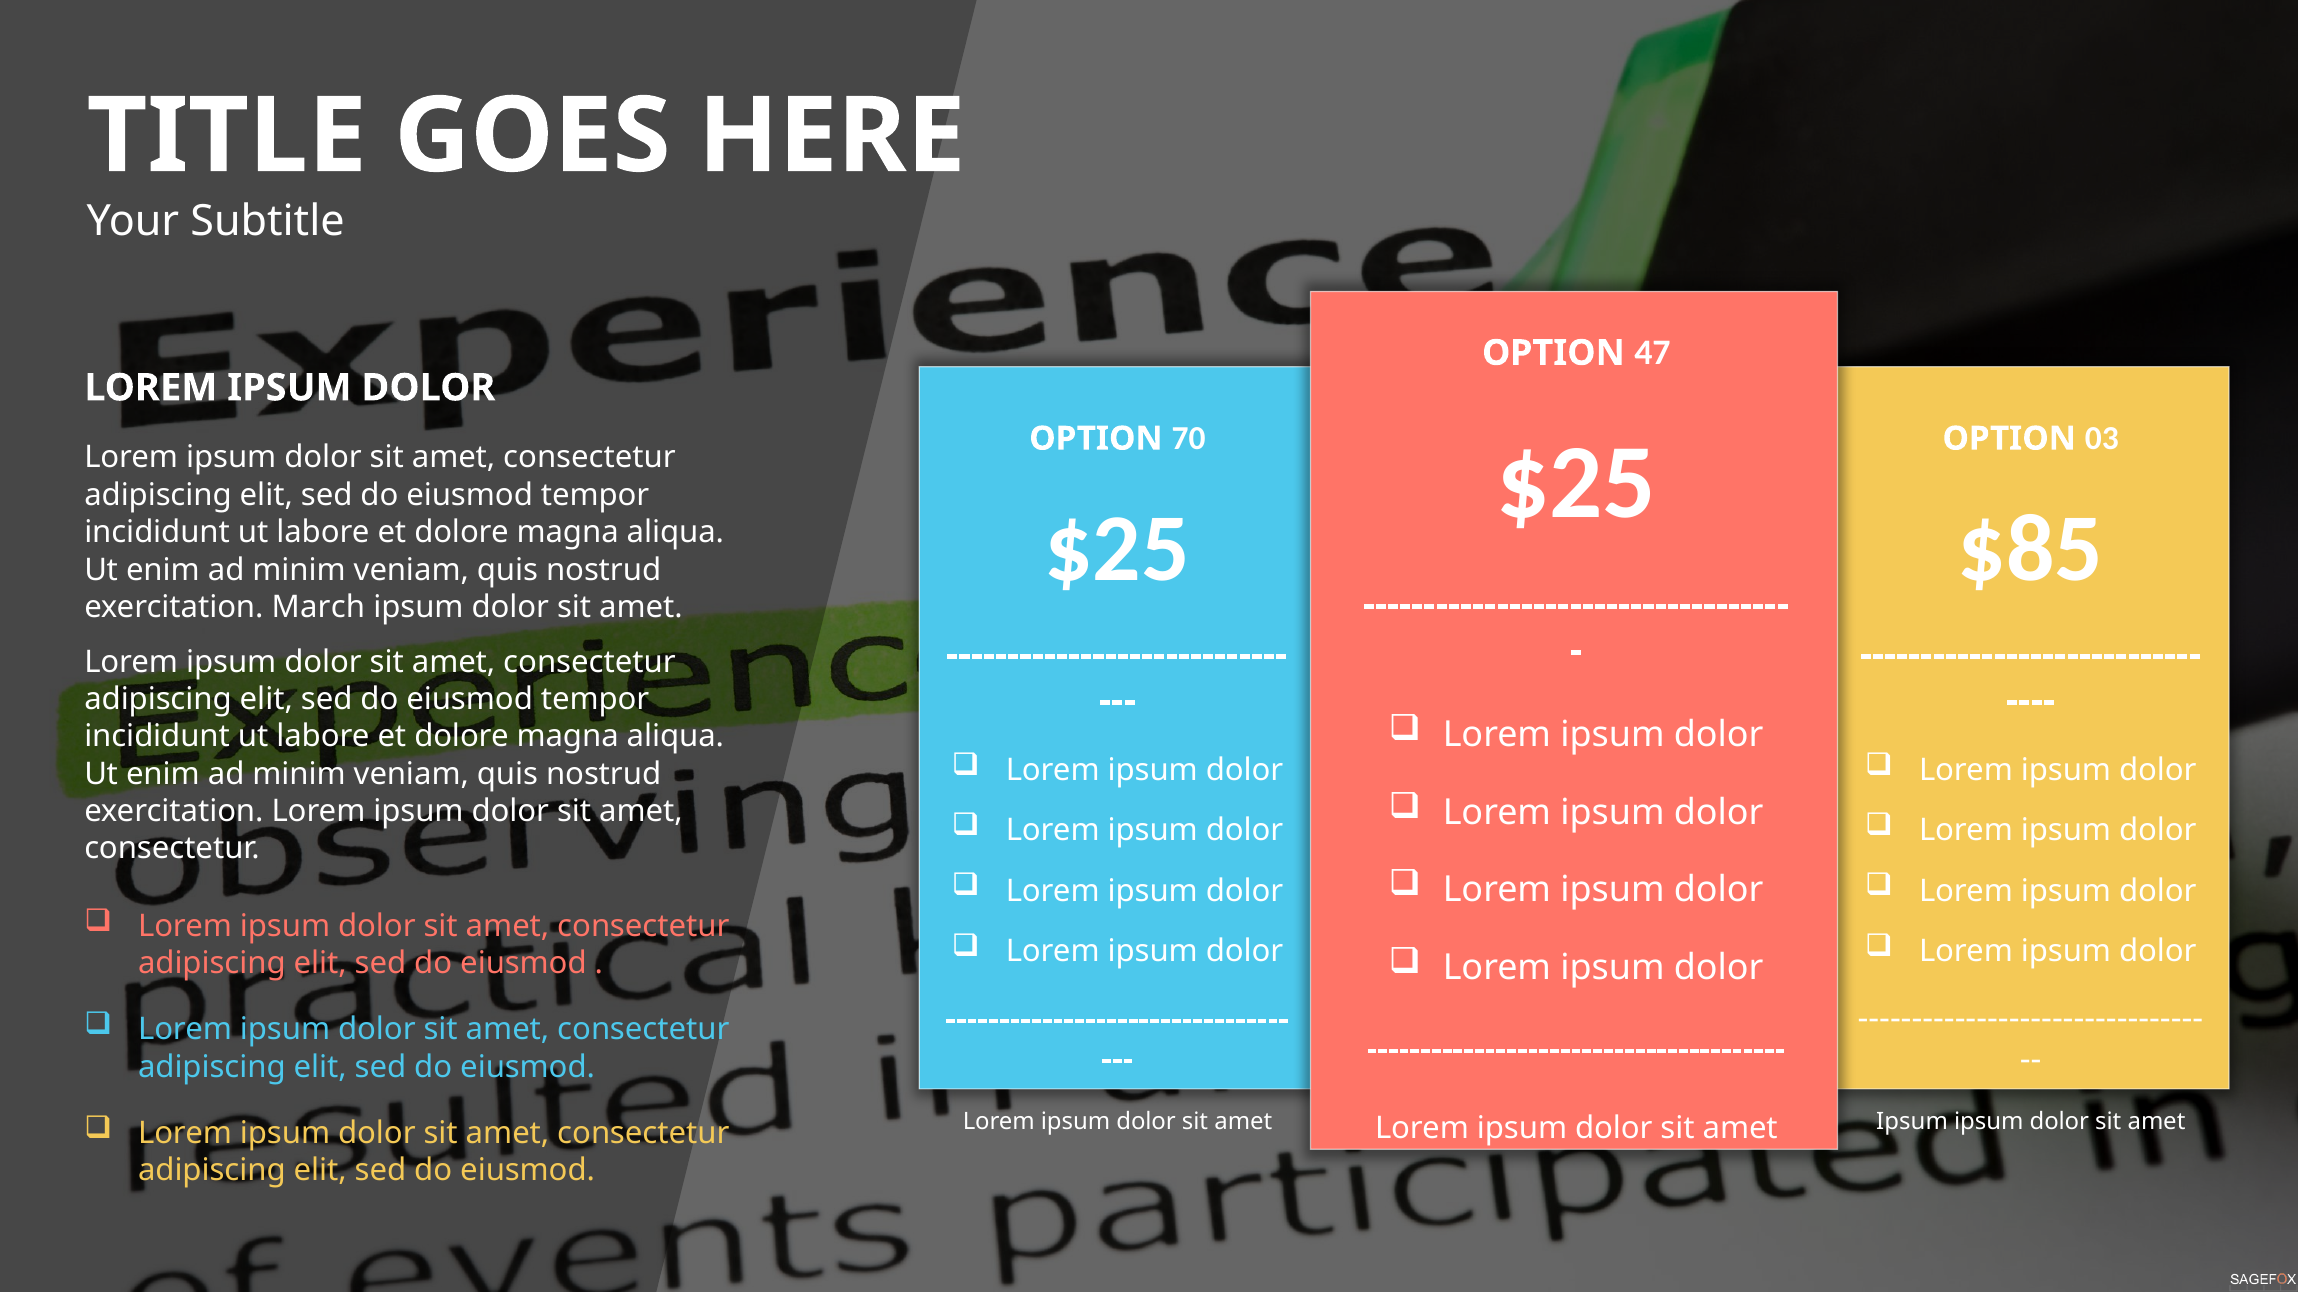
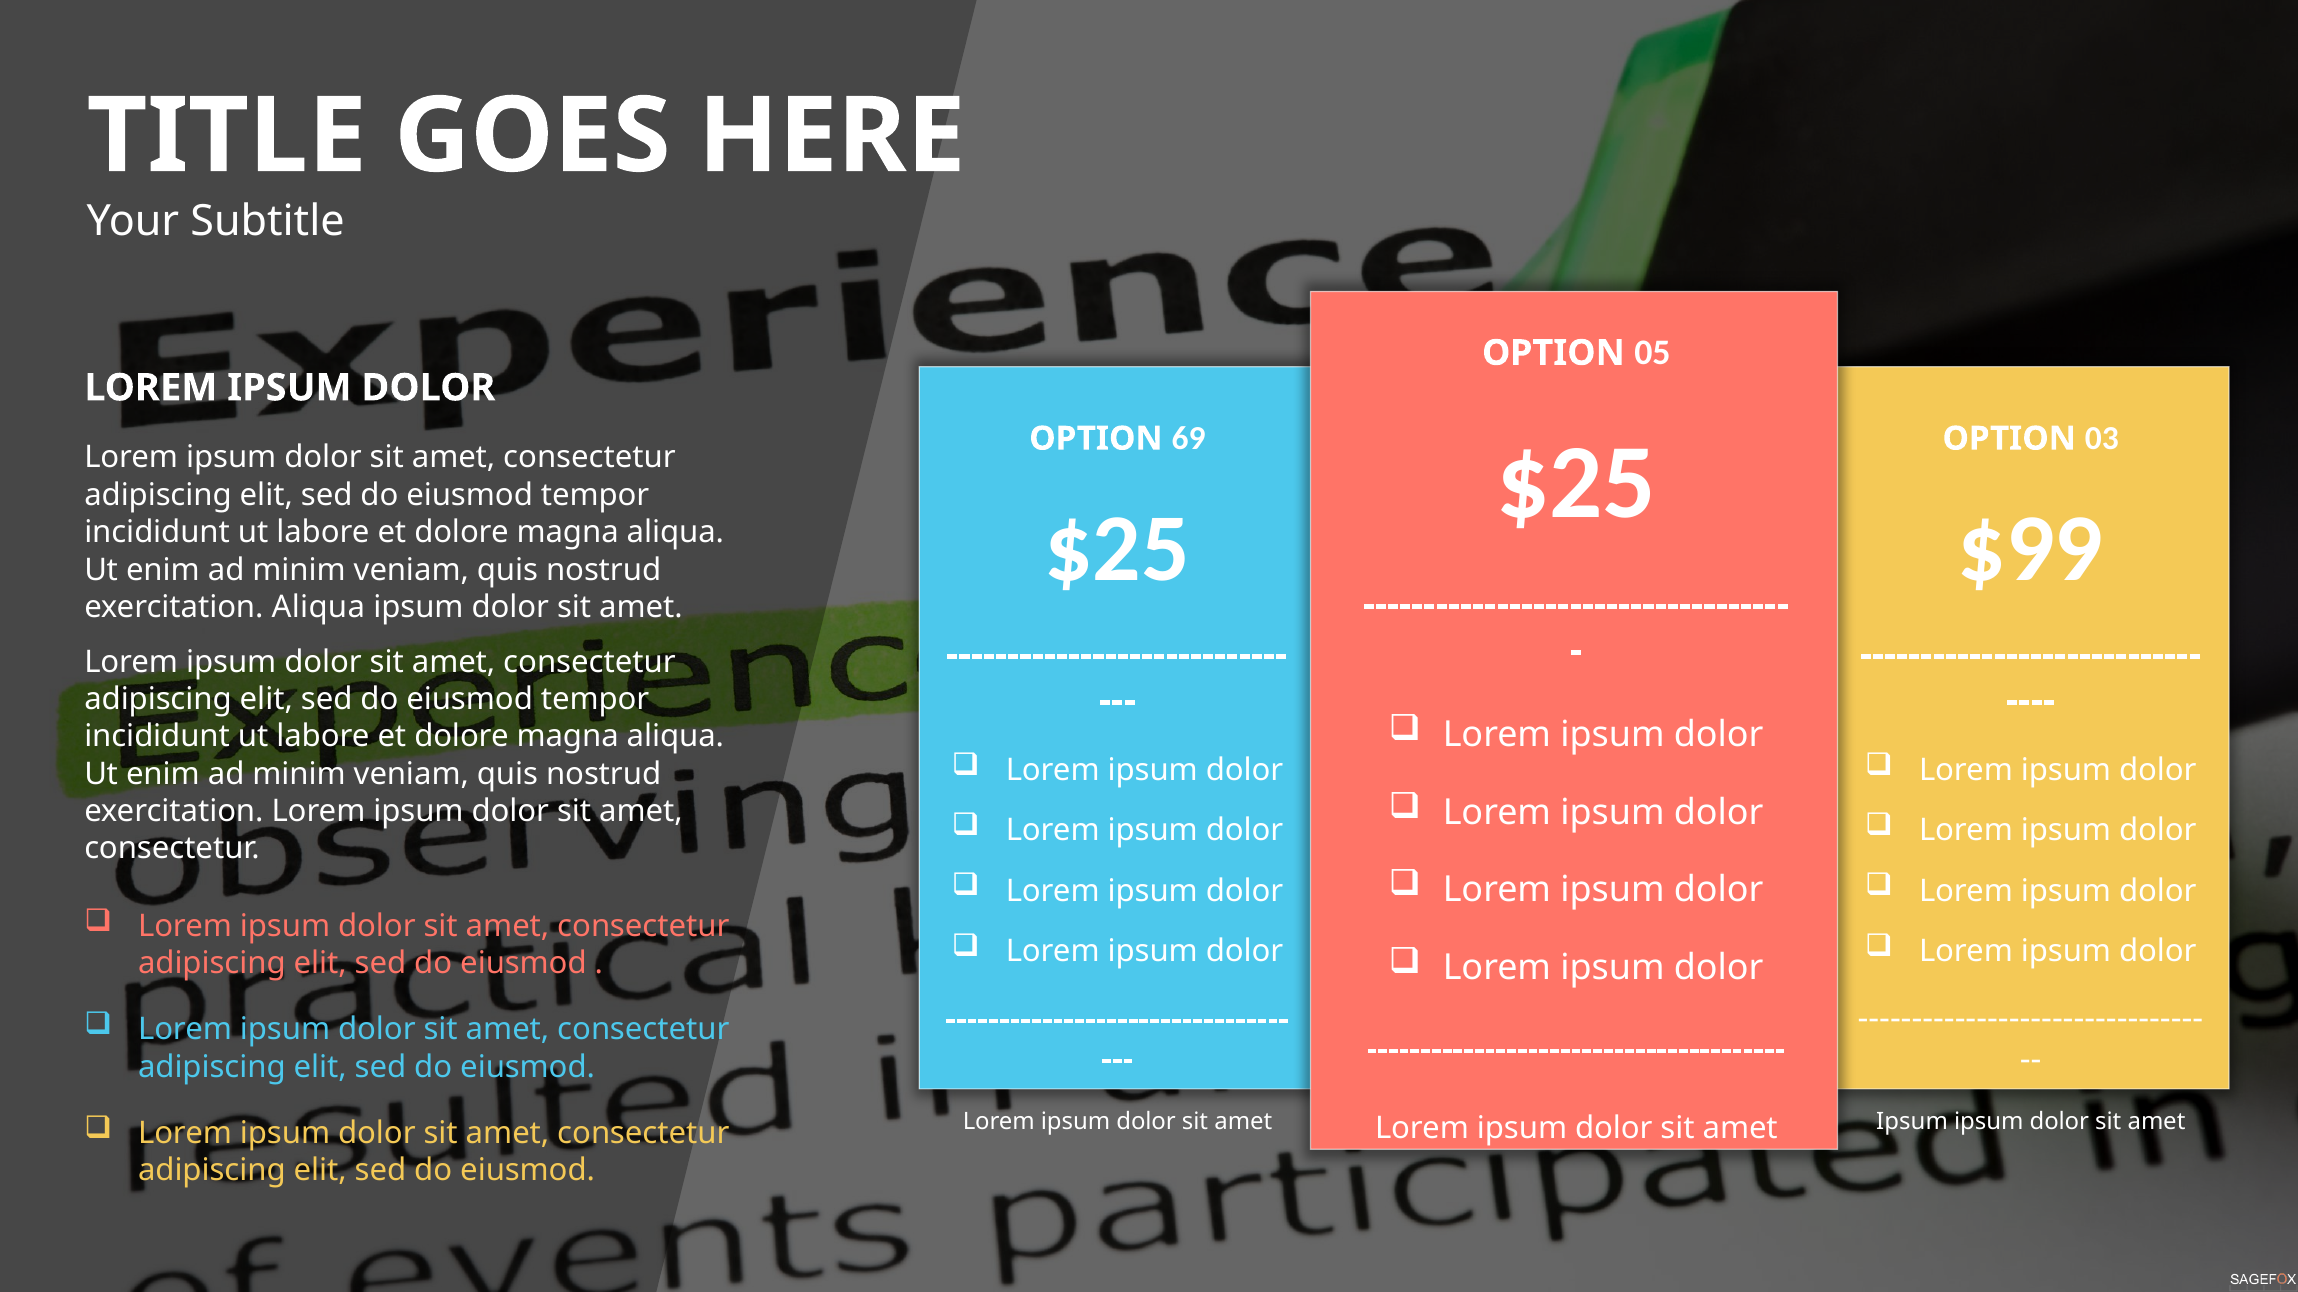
47: 47 -> 05 (1652, 353)
70: 70 -> 69 (1189, 439)
$85: $85 -> $99 (2031, 550)
exercitation March: March -> Aliqua (318, 607)
